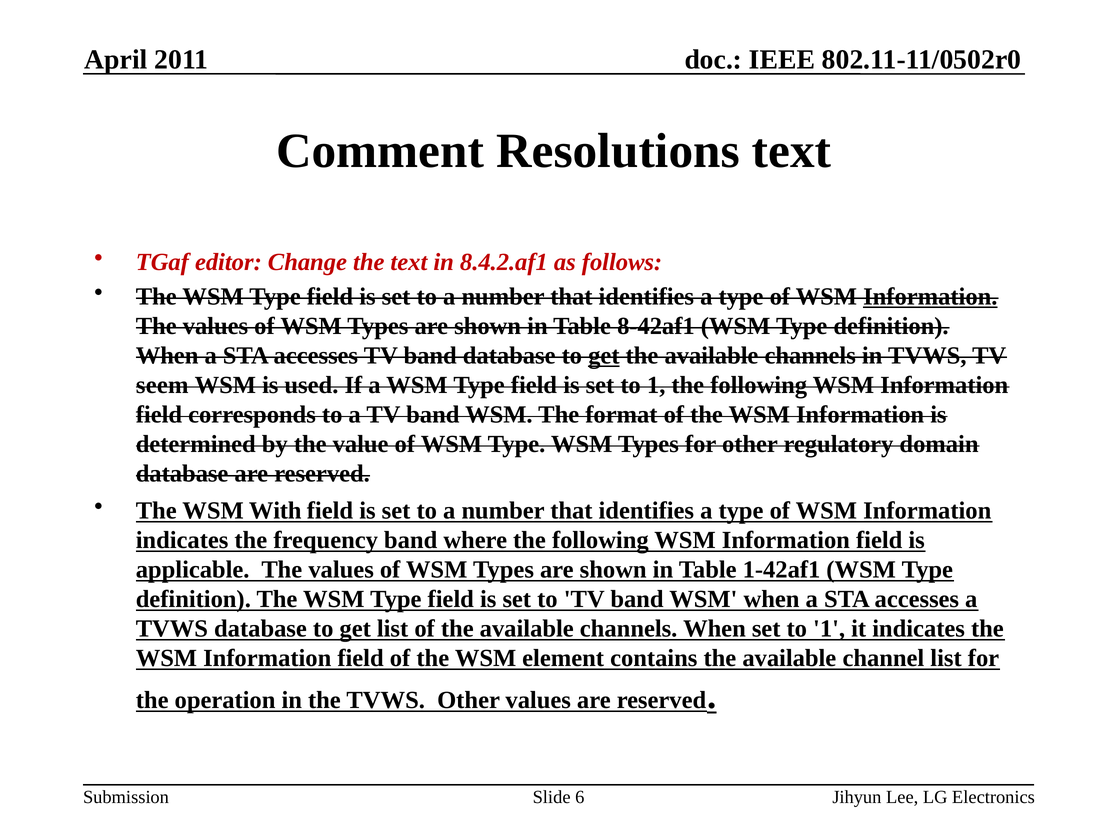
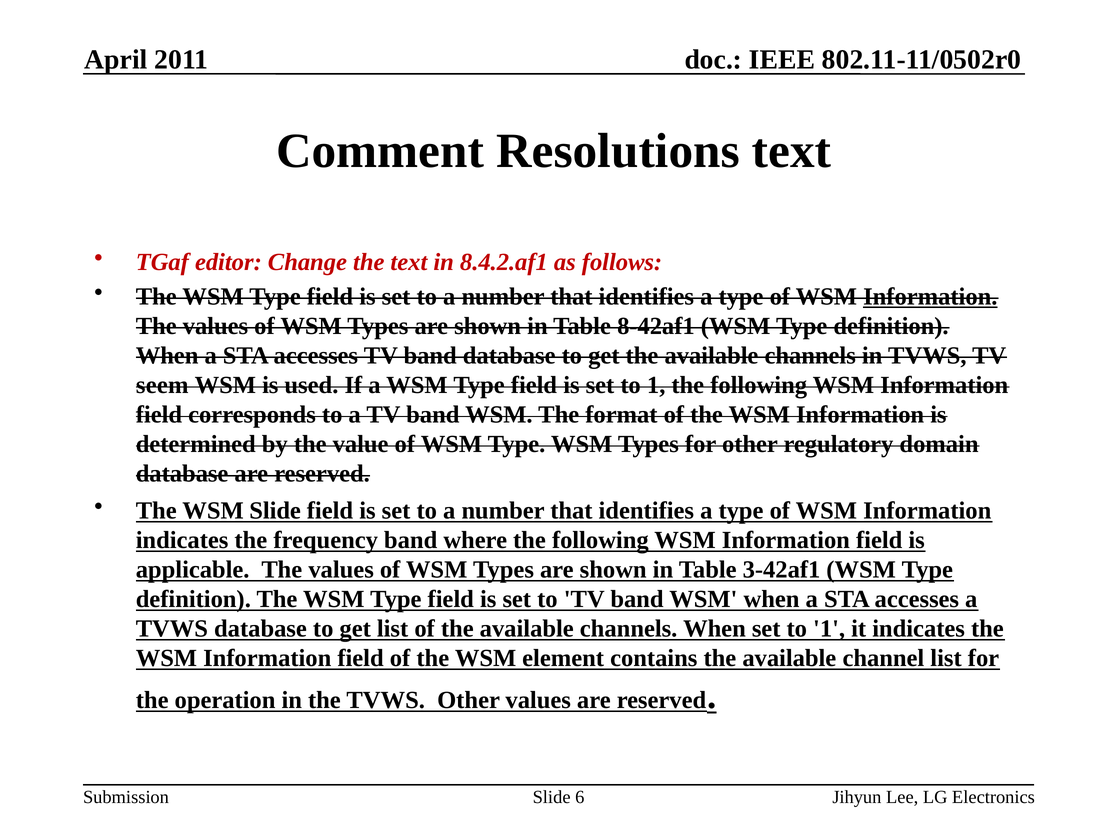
get underline: present -> none (604, 356)
WSM With: With -> Slide (275, 511)
1-42af1: 1-42af1 -> 3-42af1 (782, 570)
